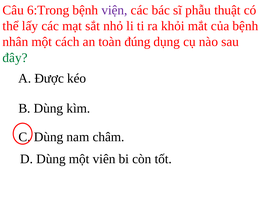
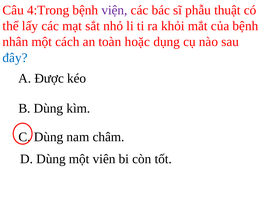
6:Trong: 6:Trong -> 4:Trong (48, 10)
đúng: đúng -> hoặc (137, 42)
đây colour: green -> blue (15, 58)
